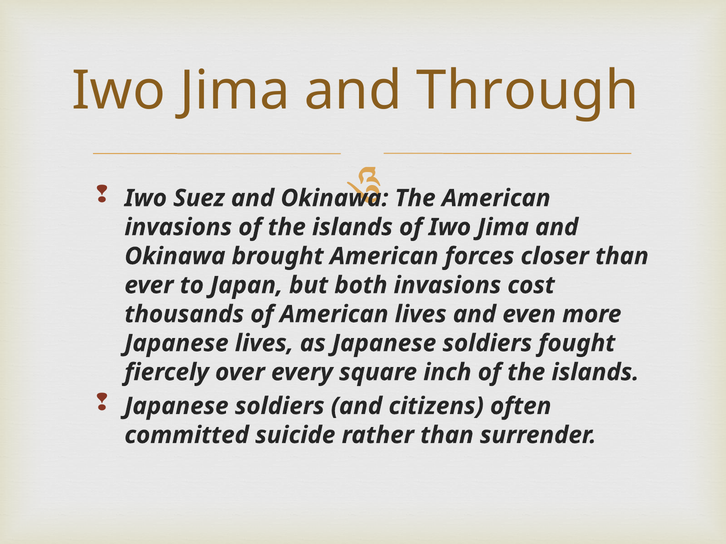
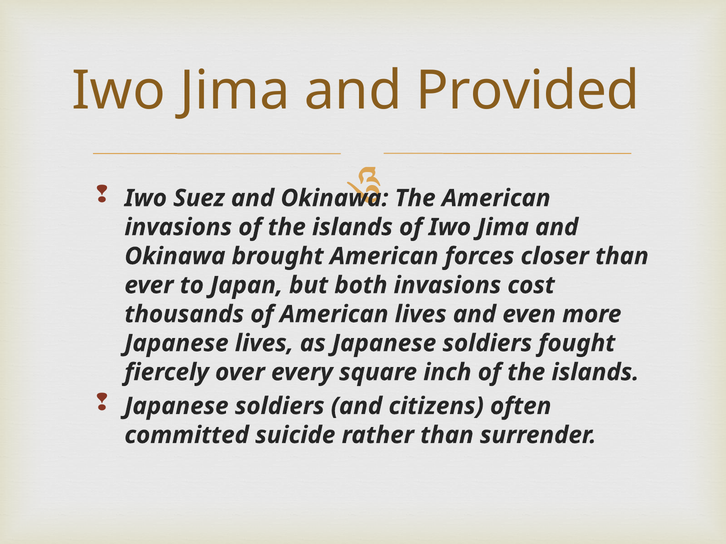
Through: Through -> Provided (528, 91)
